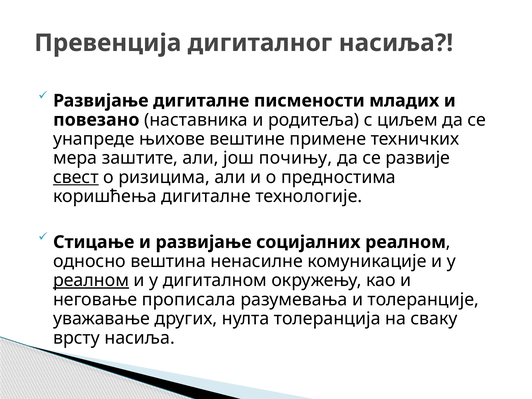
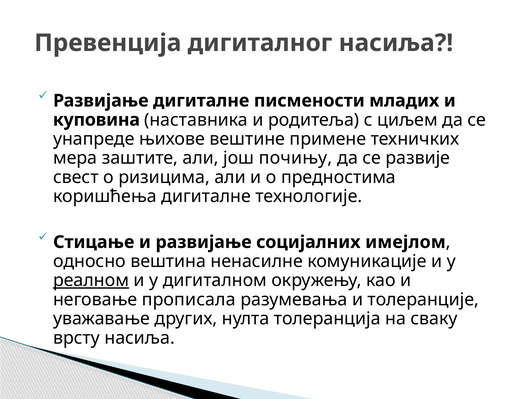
повезано: повезано -> куповина (96, 120)
свест underline: present -> none (76, 177)
социјалних реалном: реалном -> имејлом (405, 242)
